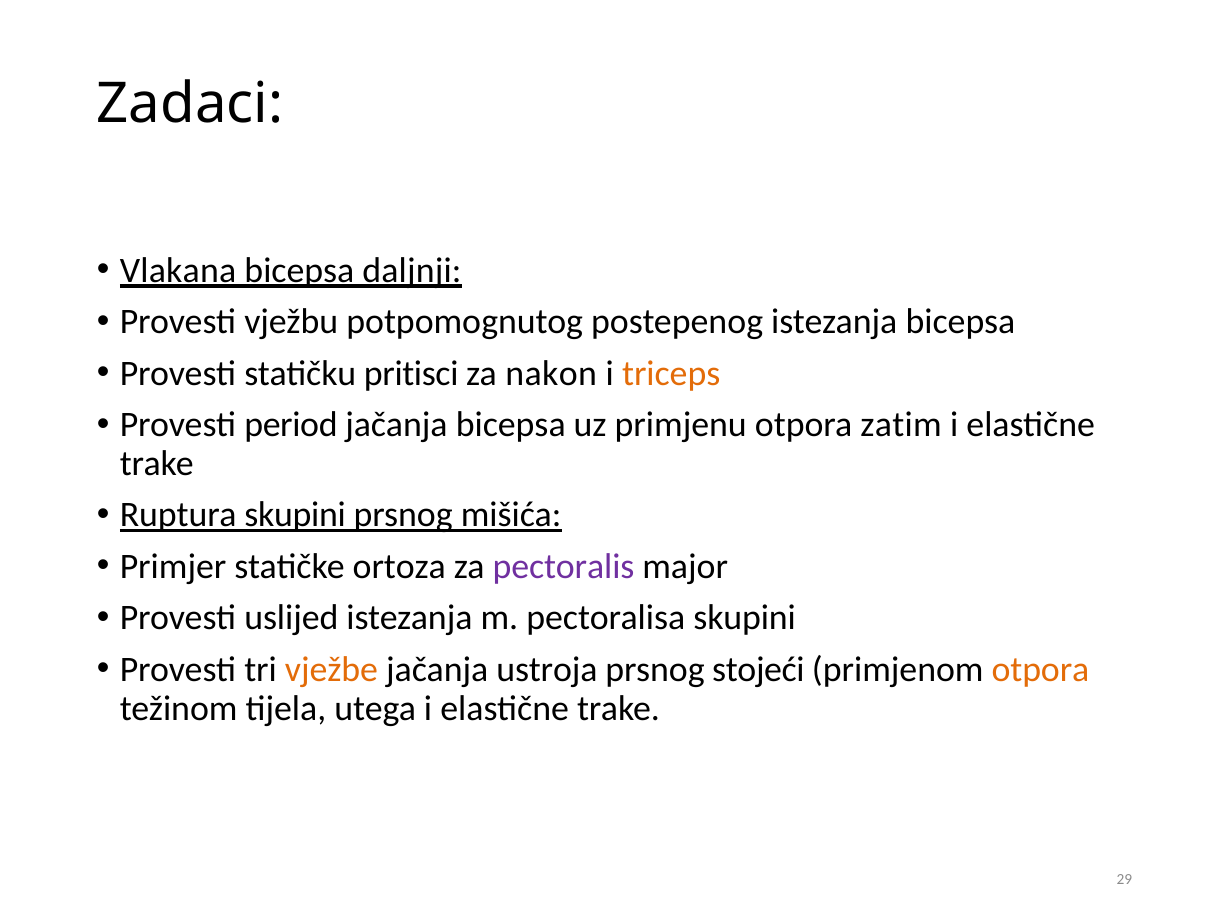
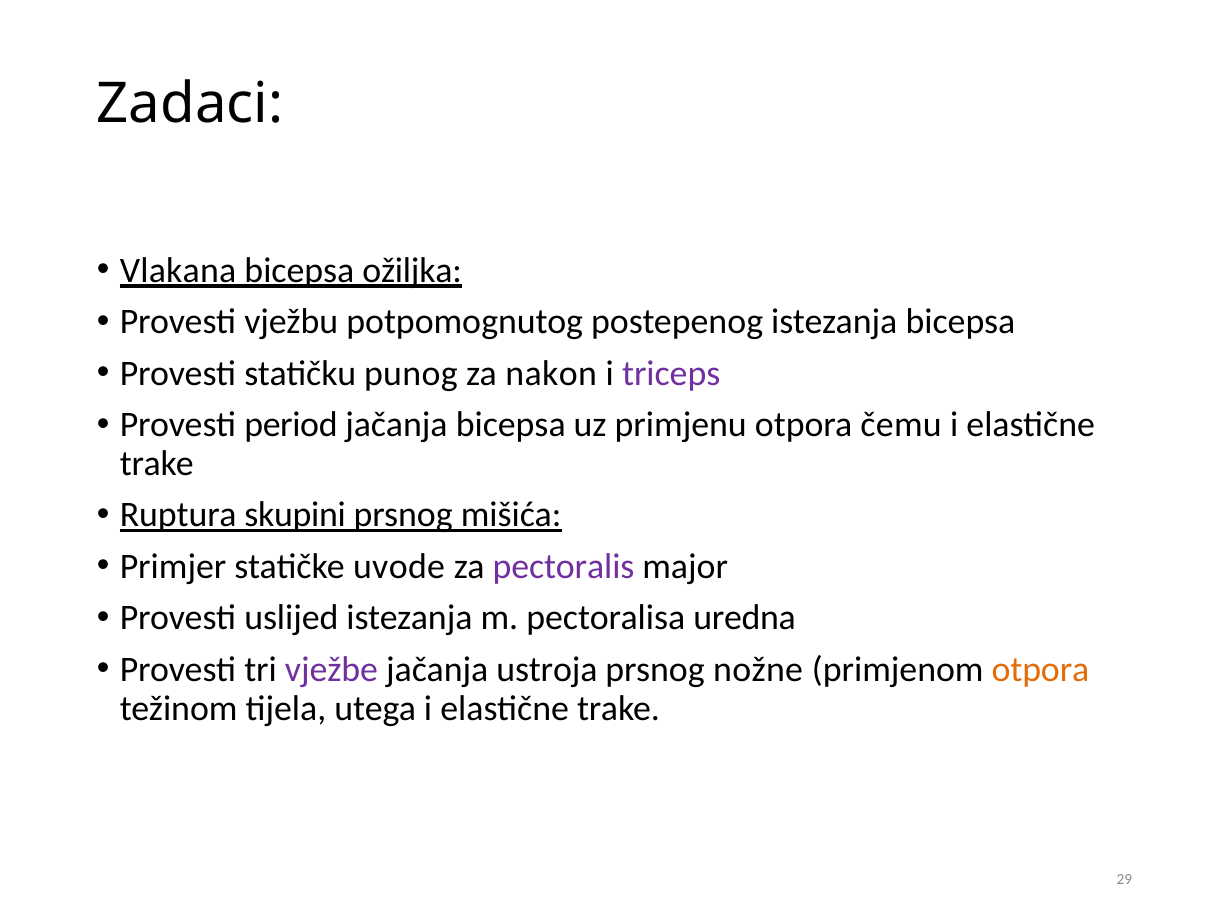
daljnji: daljnji -> ožiljka (412, 271)
pritisci: pritisci -> punog (411, 374)
triceps colour: orange -> purple (671, 374)
zatim: zatim -> čemu (901, 425)
ortoza: ortoza -> uvode (399, 567)
pectoralisa skupini: skupini -> uredna (745, 619)
vježbe colour: orange -> purple (331, 670)
stojeći: stojeći -> nožne (758, 670)
